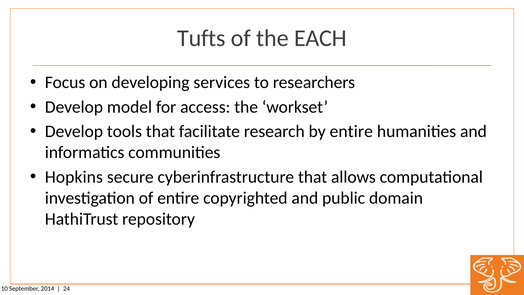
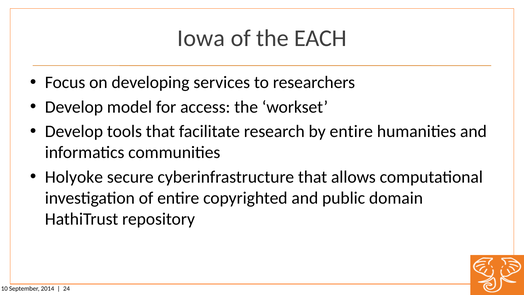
Tufts: Tufts -> Iowa (201, 38)
Hopkins: Hopkins -> Holyoke (74, 177)
